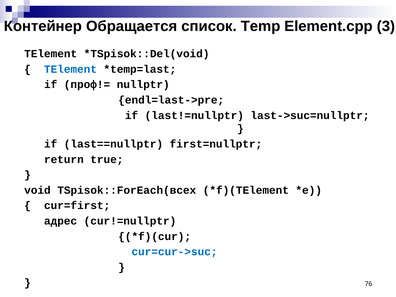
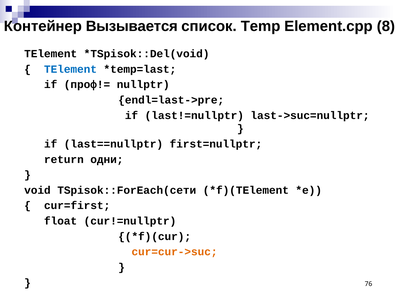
Обращается: Обращается -> Вызывается (132, 26)
3: 3 -> 8 (386, 26)
true: true -> одни (107, 159)
TSpisok::ForEach(всех: TSpisok::ForEach(всех -> TSpisok::ForEach(сети (127, 190)
адрес: адрес -> float (61, 221)
cur=cur->suc colour: blue -> orange (174, 252)
